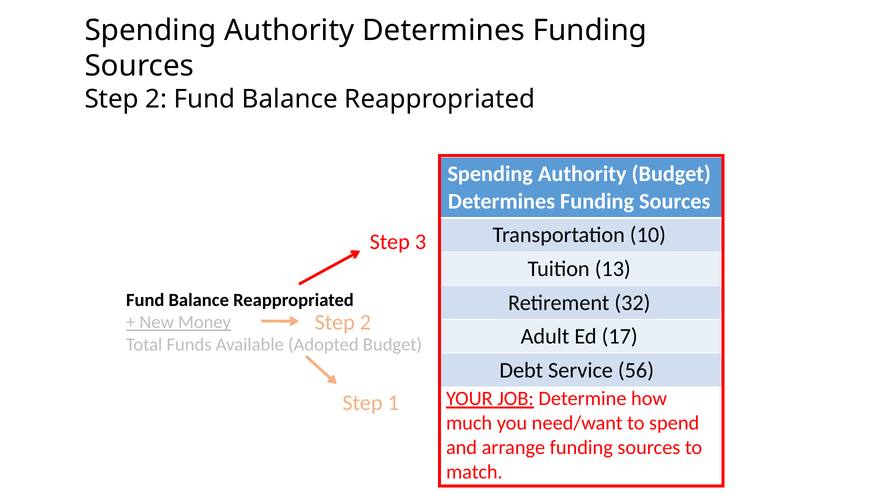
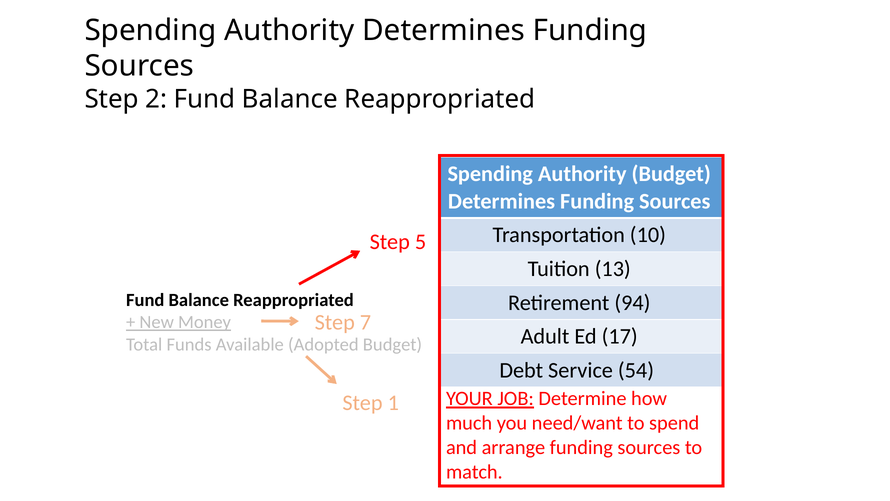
3: 3 -> 5 (421, 242)
32: 32 -> 94 (632, 303)
2: 2 -> 7 (365, 322)
56: 56 -> 54 (636, 370)
